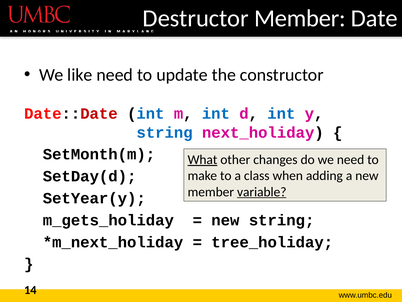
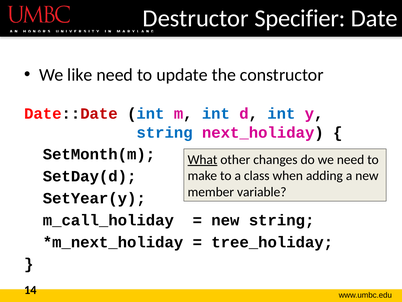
Destructor Member: Member -> Specifier (300, 18)
variable underline: present -> none (262, 192)
m_gets_holiday: m_gets_holiday -> m_call_holiday (108, 220)
